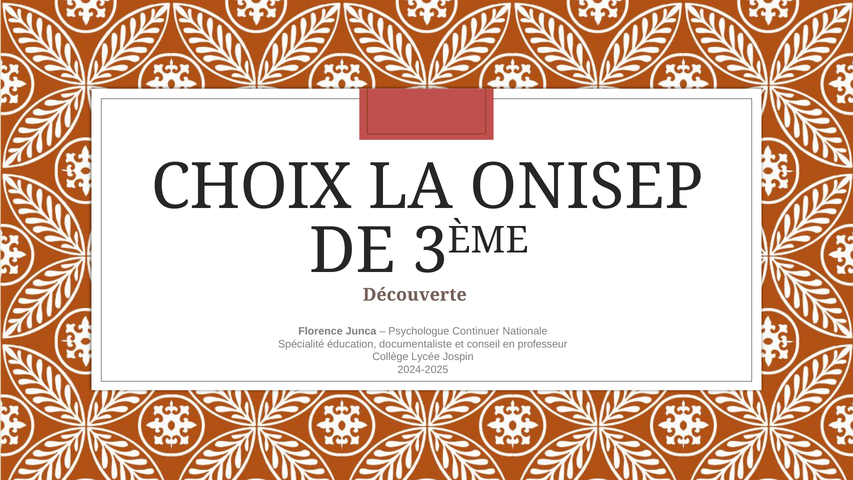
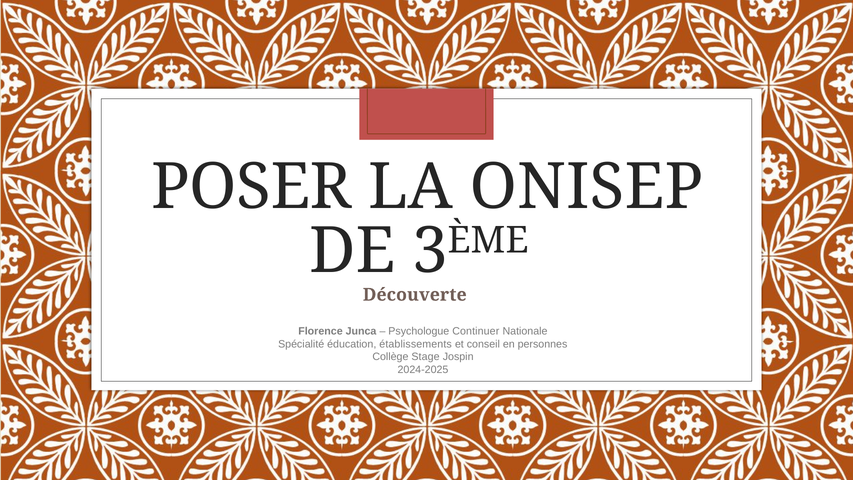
CHOIX: CHOIX -> POSER (252, 187)
documentaliste: documentaliste -> établissements (416, 344)
professeur: professeur -> personnes (543, 344)
Lycée: Lycée -> Stage (426, 357)
